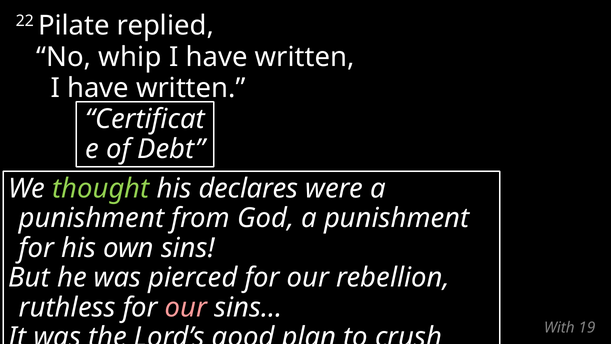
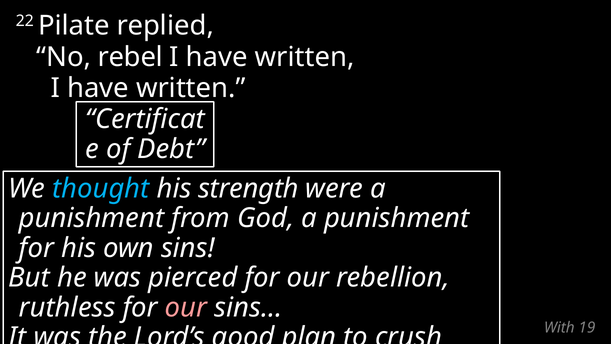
whip: whip -> rebel (130, 57)
thought colour: light green -> light blue (101, 188)
declares: declares -> strength (249, 188)
